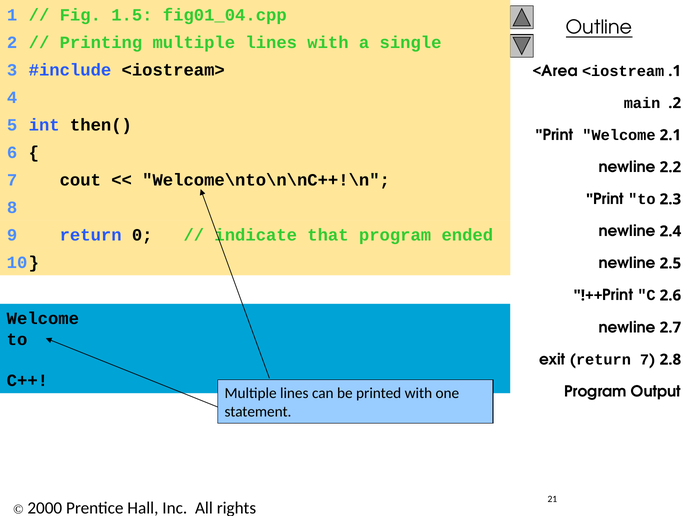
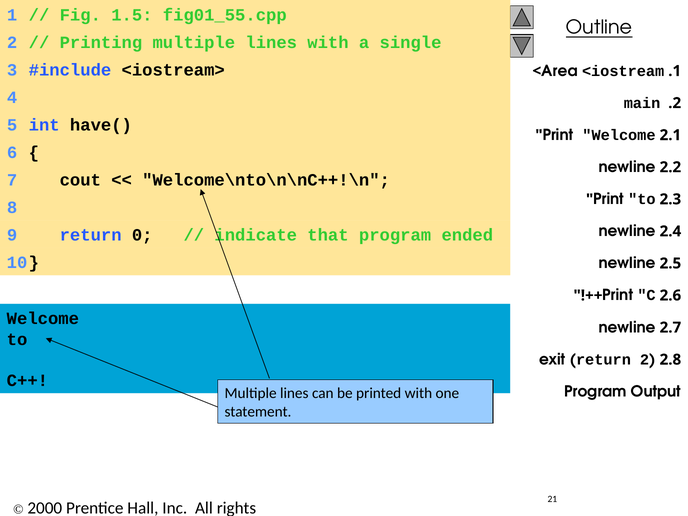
fig01_04.cpp: fig01_04.cpp -> fig01_55.cpp (225, 15)
then(: then( -> have( (101, 125)
return 7: 7 -> 2 (645, 360)
